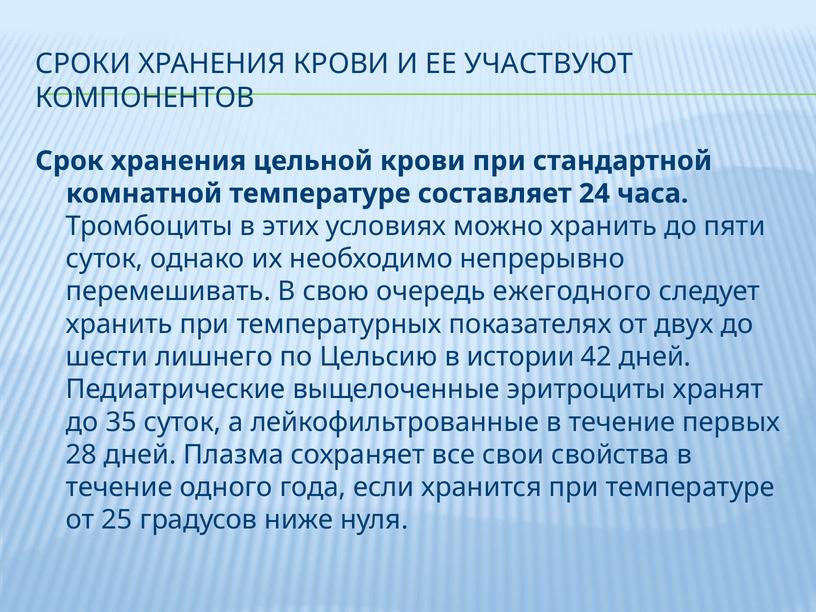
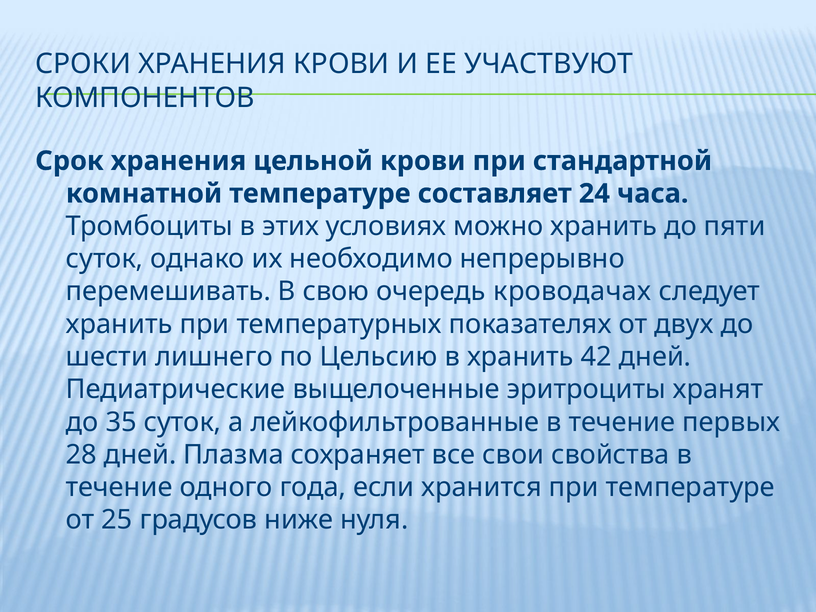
ежегодного: ежегодного -> кроводачах (572, 291)
в истории: истории -> хранить (520, 357)
